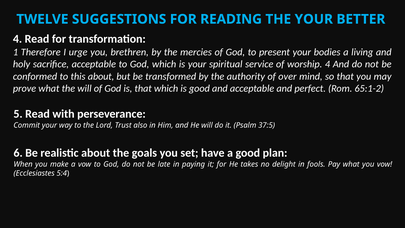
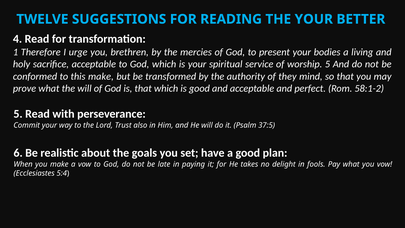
worship 4: 4 -> 5 (328, 64)
this about: about -> make (101, 76)
over: over -> they (287, 76)
65:1-2: 65:1-2 -> 58:1-2 (369, 88)
